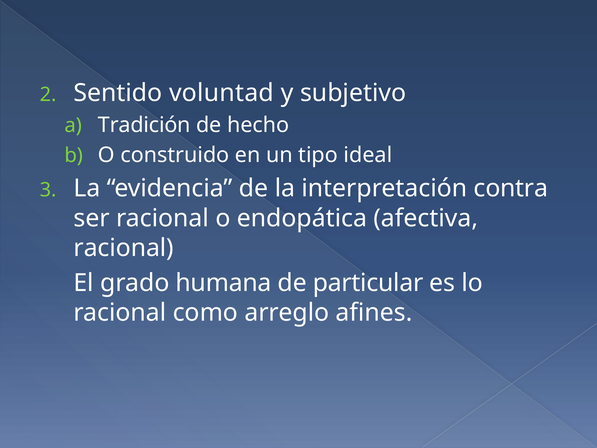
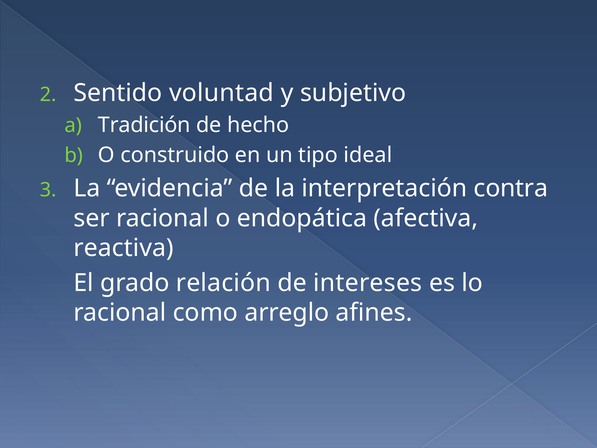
racional: racional -> reactiva (124, 248)
humana: humana -> relación (223, 283)
particular: particular -> intereses (368, 283)
